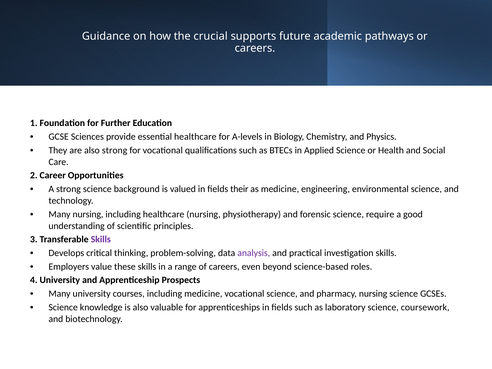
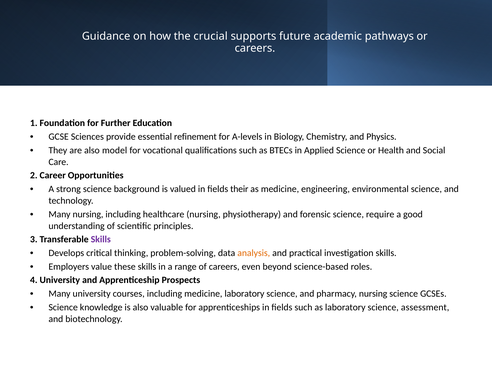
essential healthcare: healthcare -> refinement (195, 137)
also strong: strong -> model (115, 150)
analysis colour: purple -> orange (254, 253)
medicine vocational: vocational -> laboratory (244, 294)
coursework: coursework -> assessment (425, 307)
